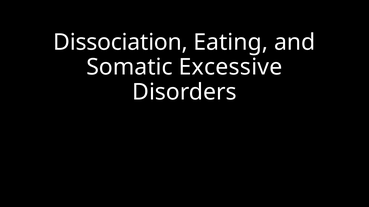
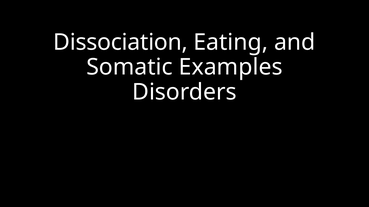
Excessive: Excessive -> Examples (231, 67)
